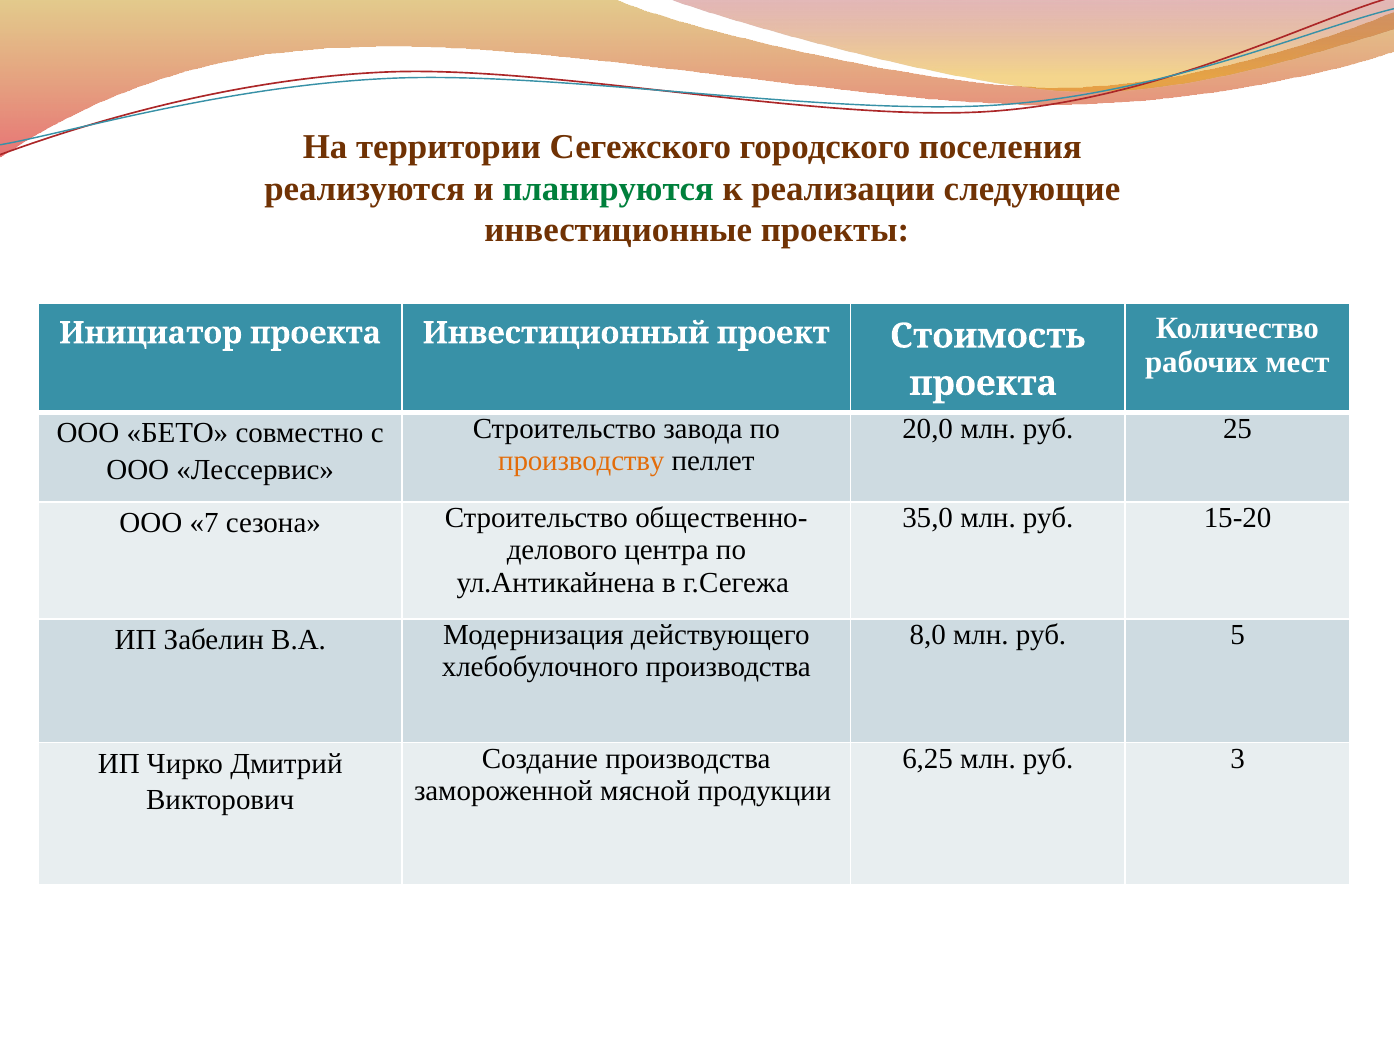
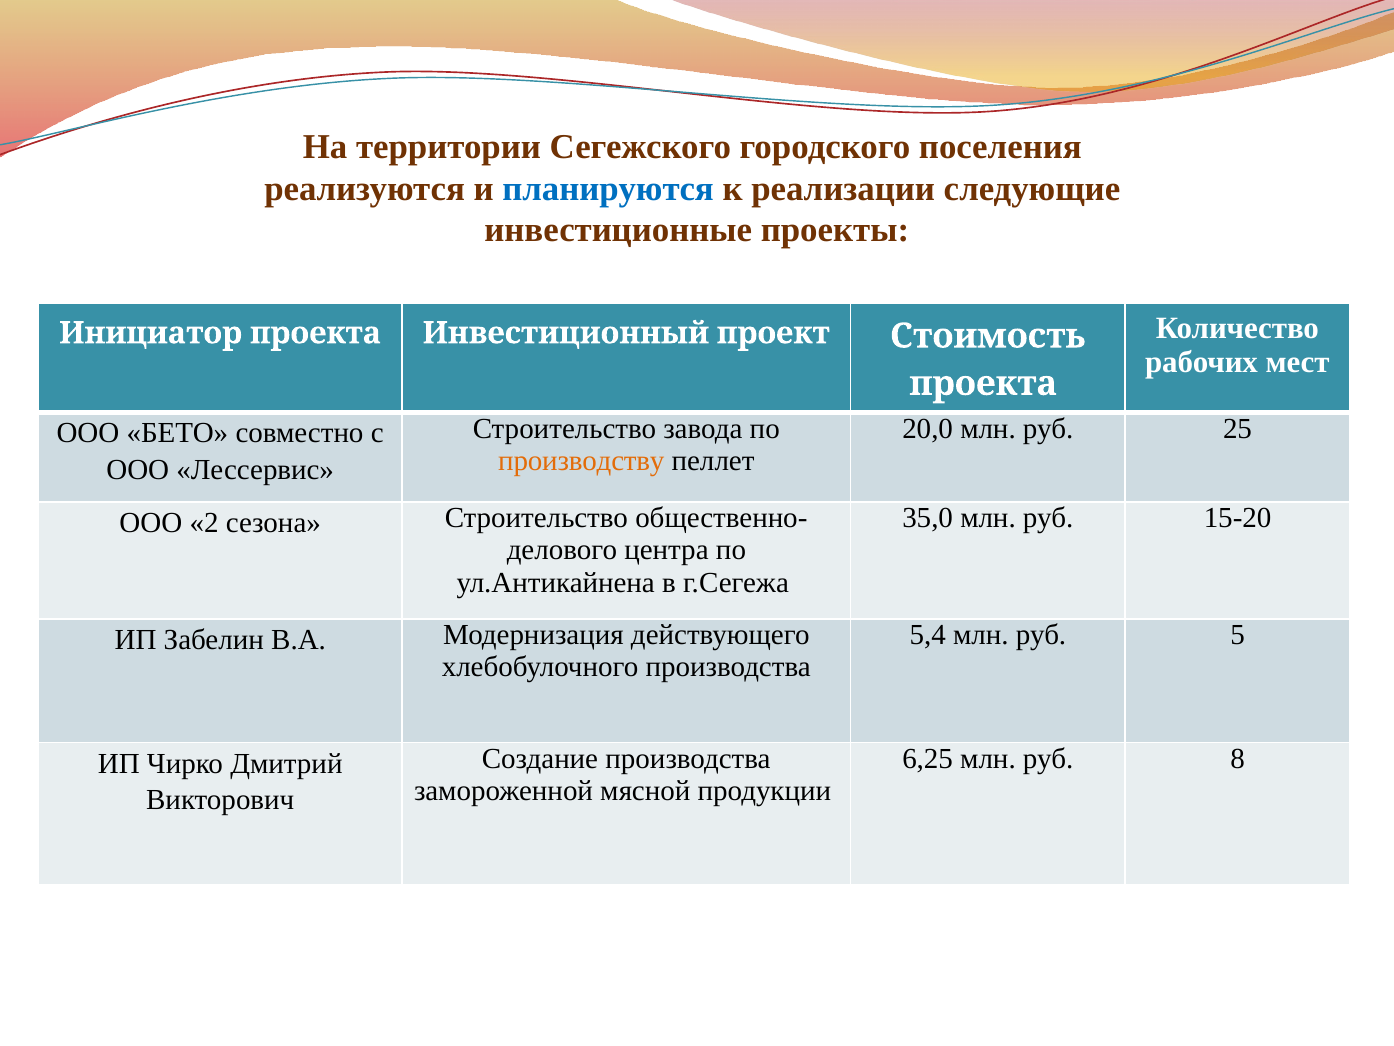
планируются colour: green -> blue (608, 189)
7: 7 -> 2 (204, 523)
8,0: 8,0 -> 5,4 (928, 635)
3: 3 -> 8 (1238, 758)
